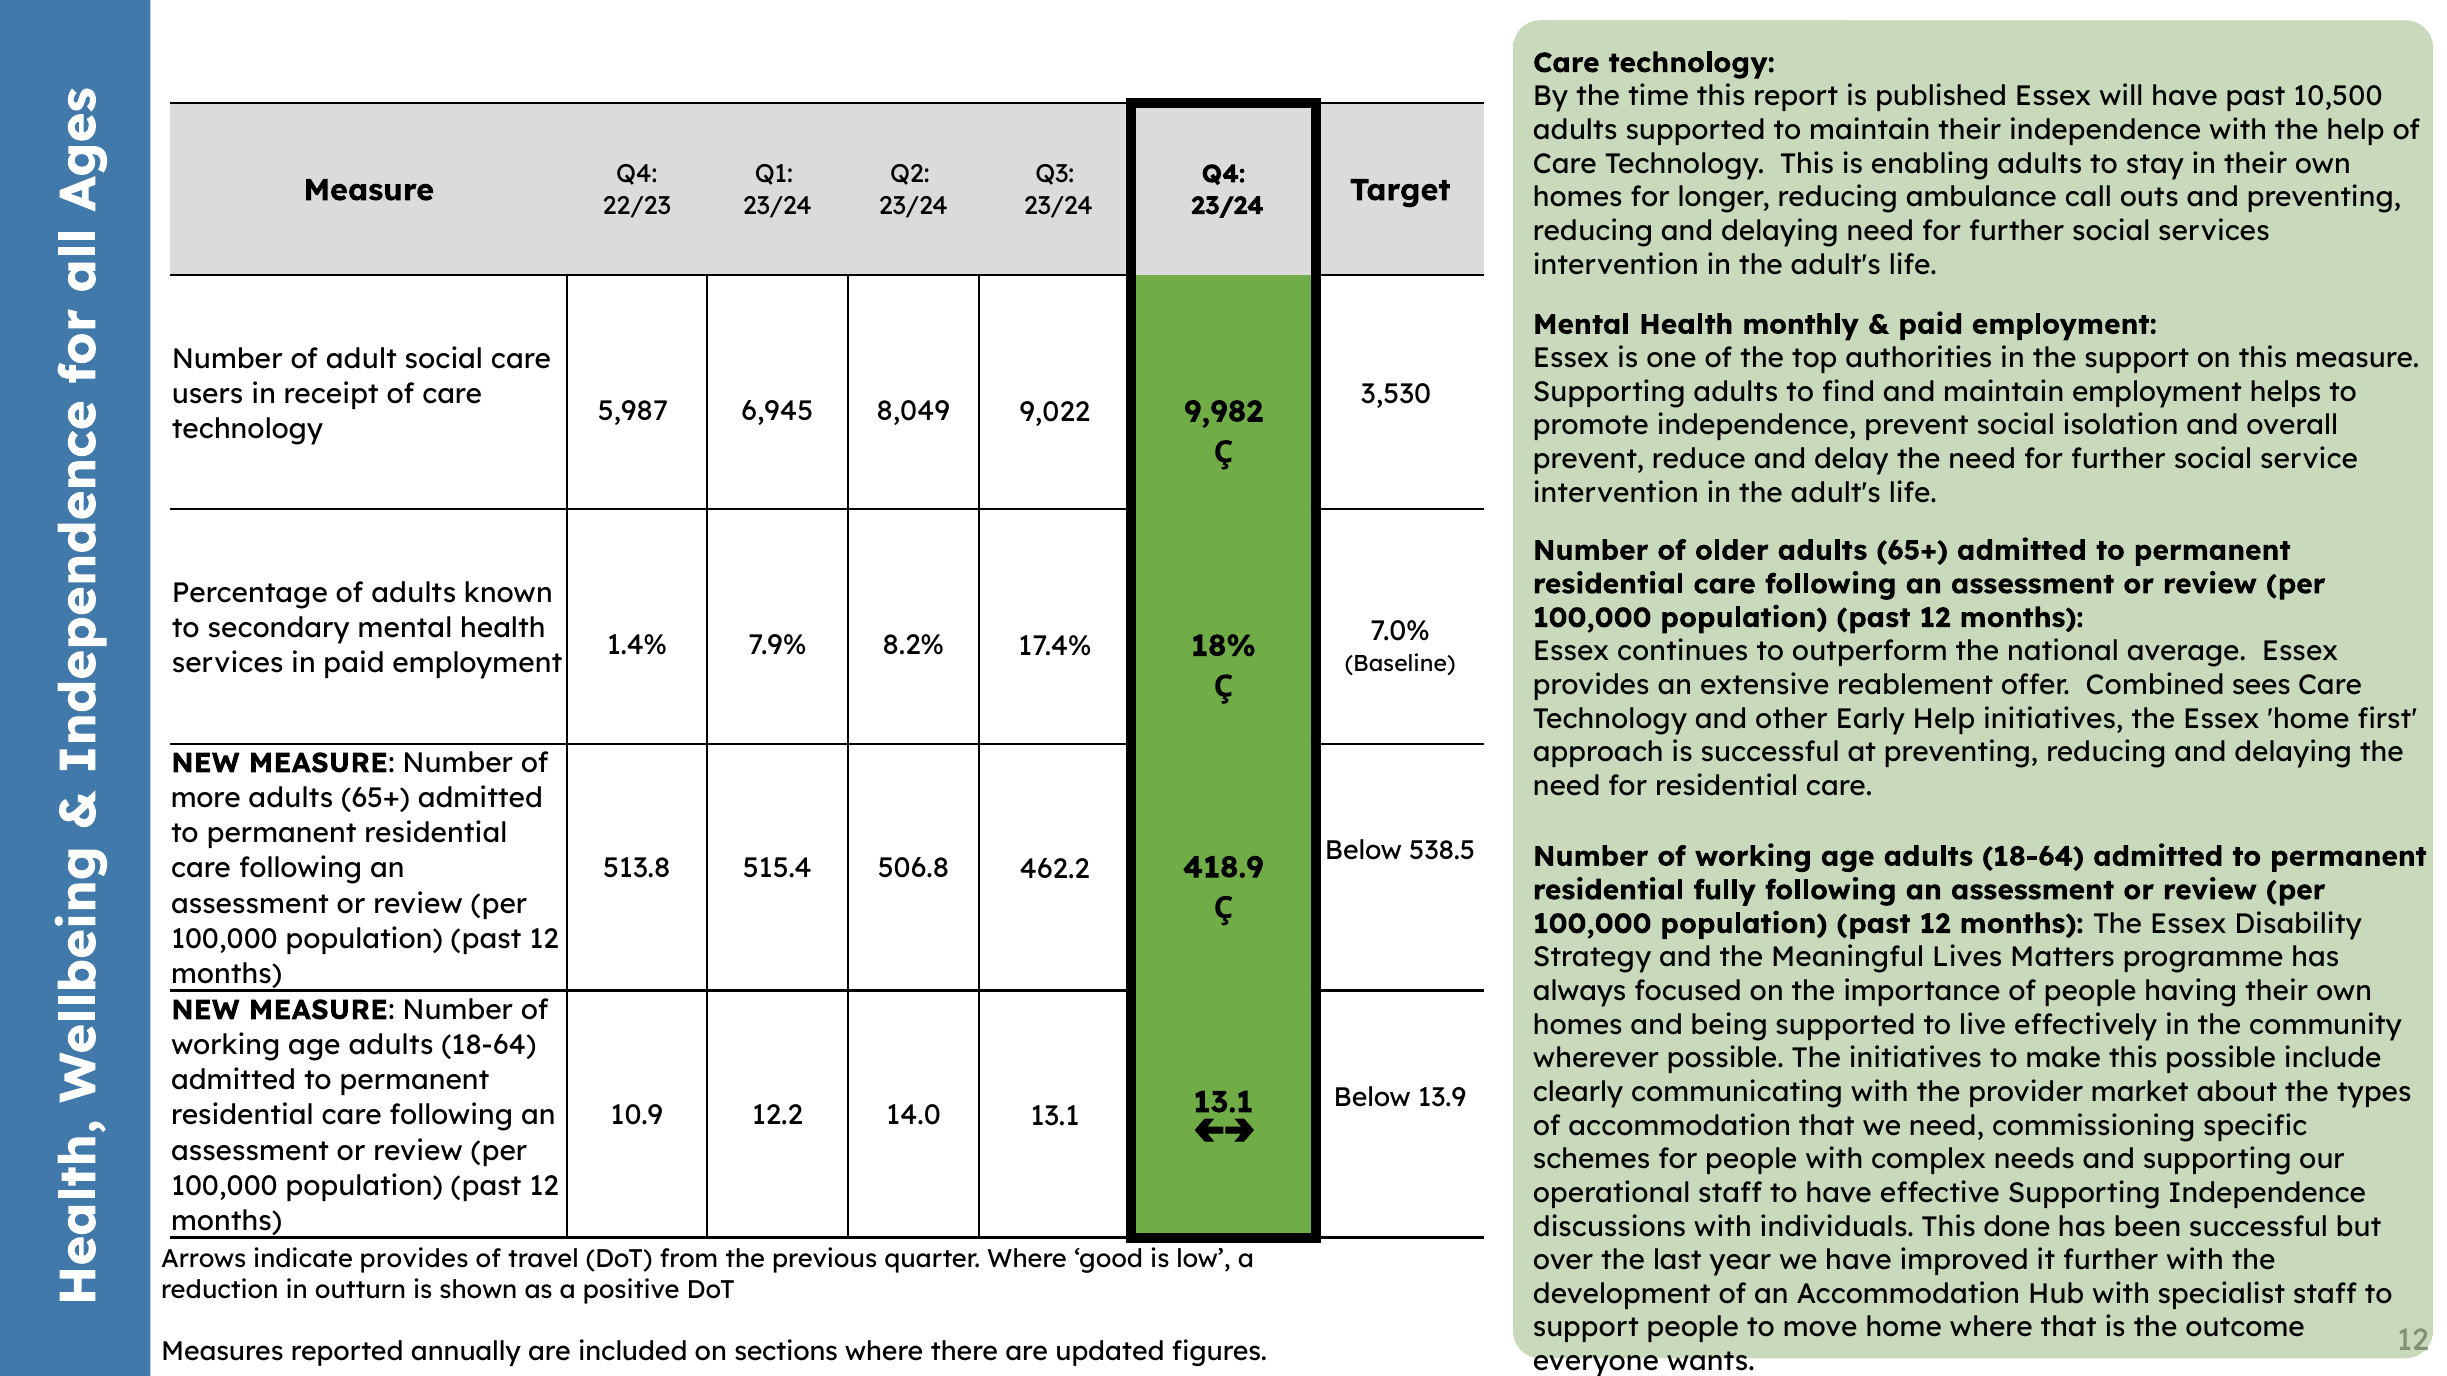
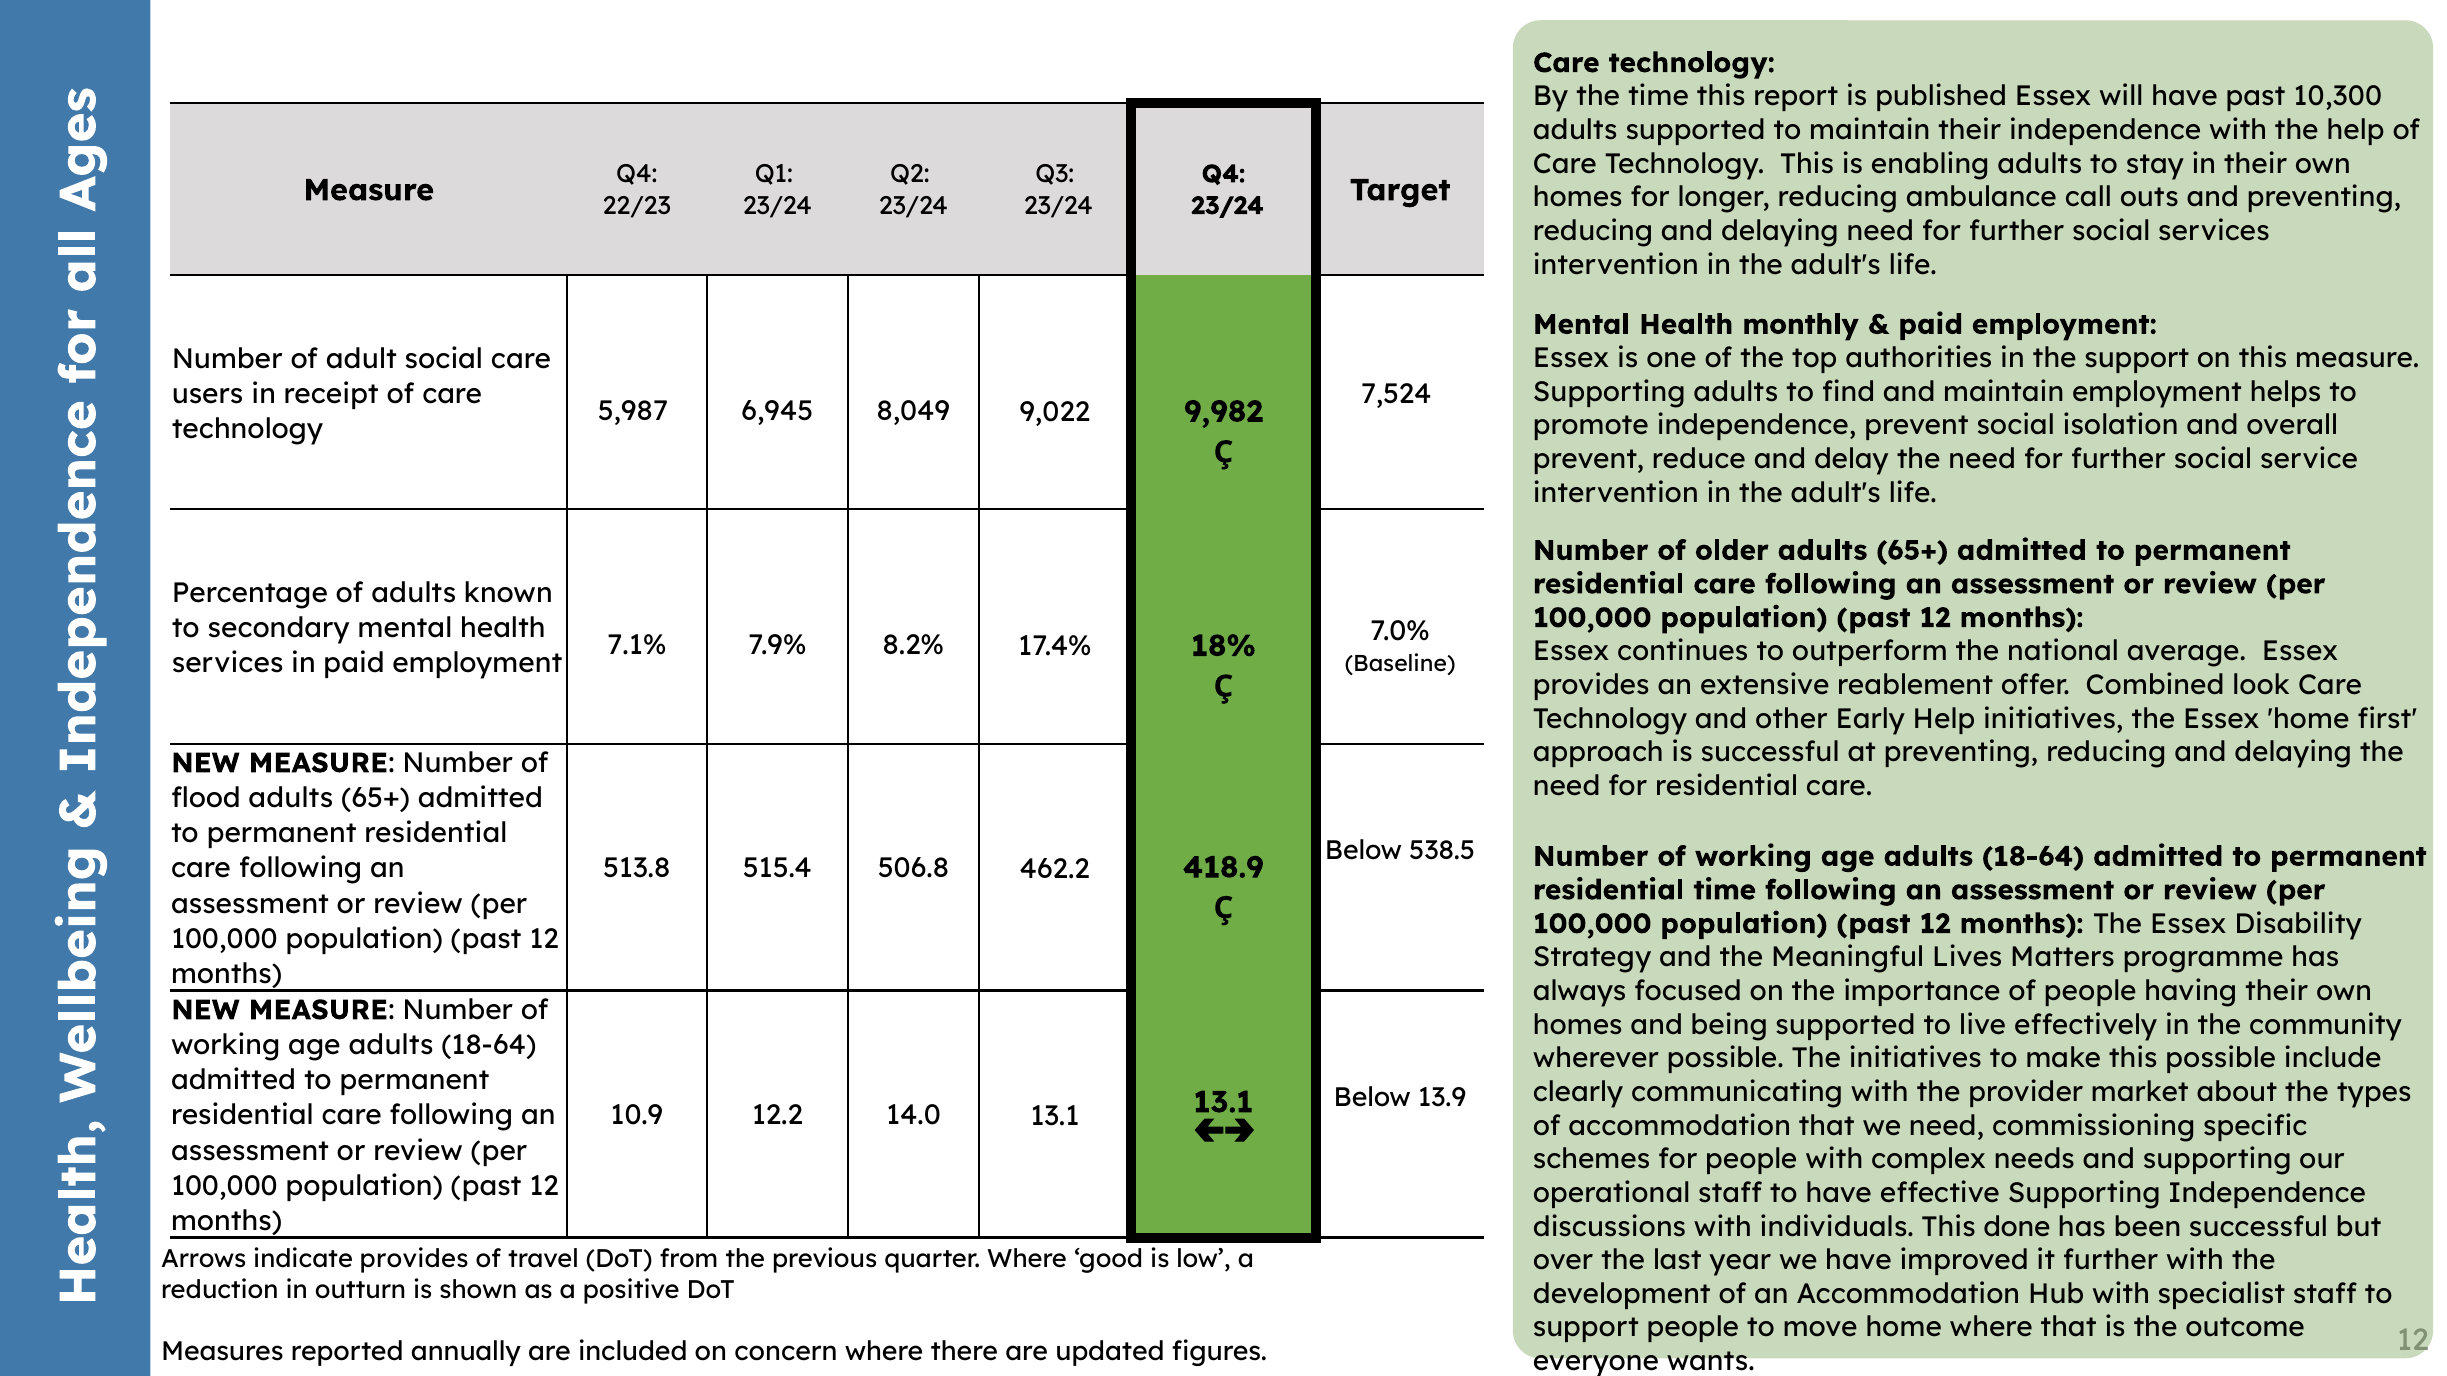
10,500: 10,500 -> 10,300 (2338, 97)
3,530: 3,530 -> 7,524 (1396, 394)
1.4%: 1.4% -> 7.1% (637, 646)
sees: sees -> look (2261, 685)
more: more -> flood (206, 799)
residential fully: fully -> time (1725, 890)
sections: sections -> concern (786, 1352)
